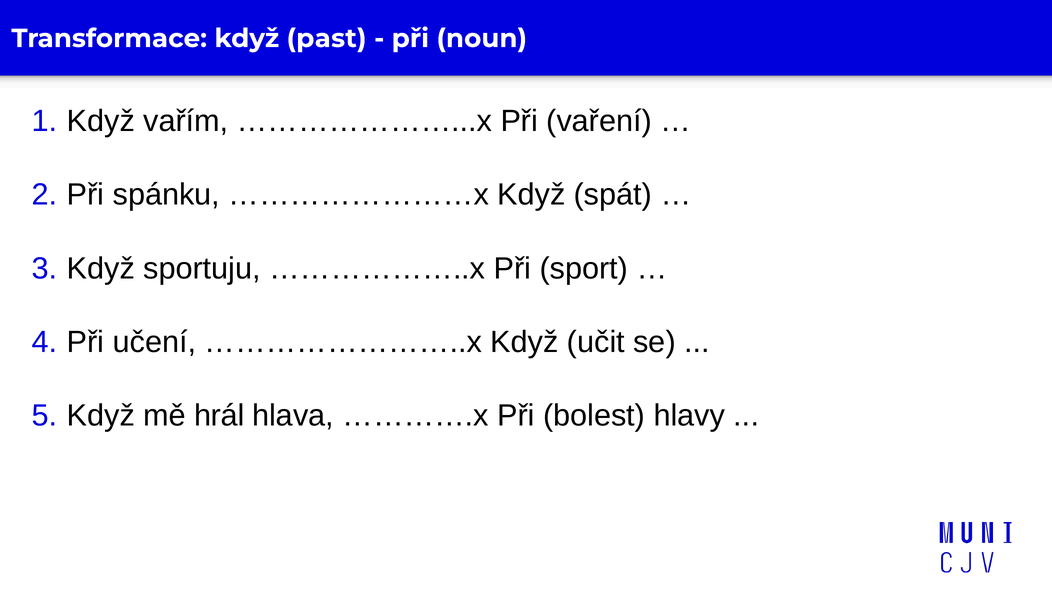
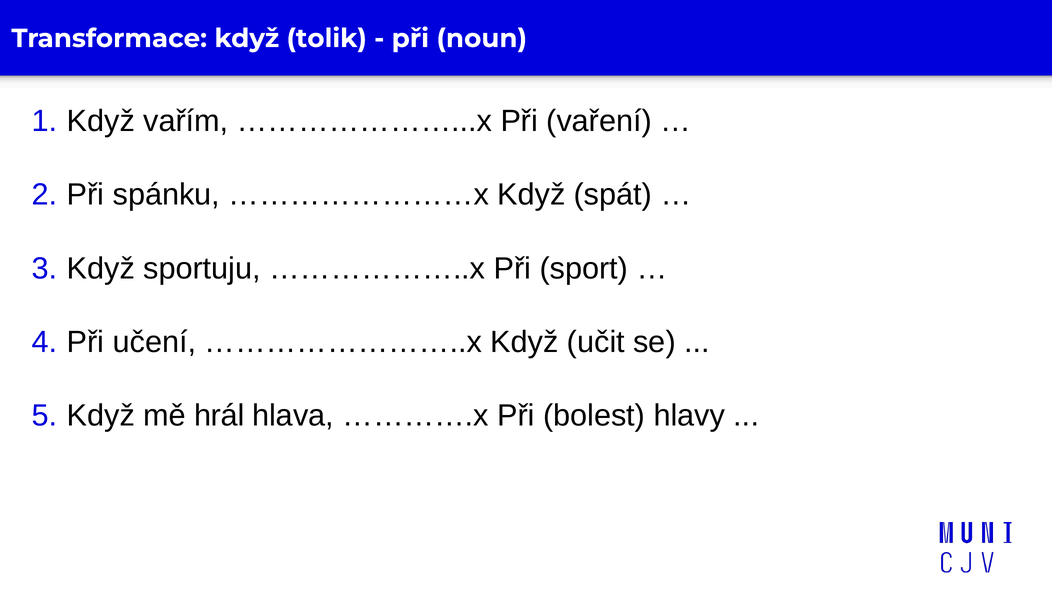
past: past -> tolik (327, 38)
